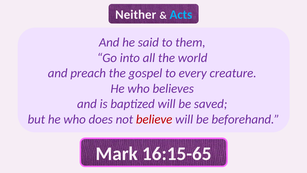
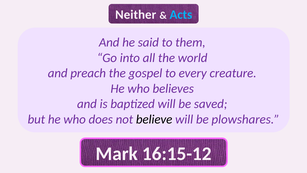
believe colour: red -> black (154, 119)
beforehand: beforehand -> plowshares (246, 119)
16:15-65: 16:15-65 -> 16:15-12 (177, 153)
